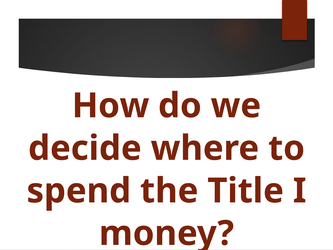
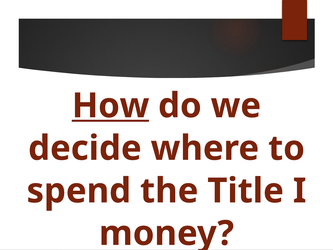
How underline: none -> present (111, 106)
